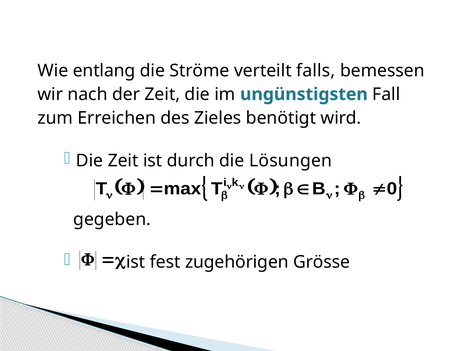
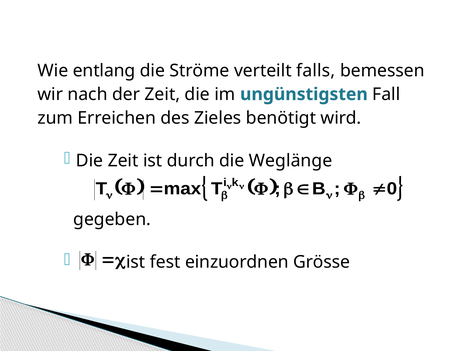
Lösungen: Lösungen -> Weglänge (291, 161)
zugehörigen: zugehörigen -> einzuordnen (237, 262)
